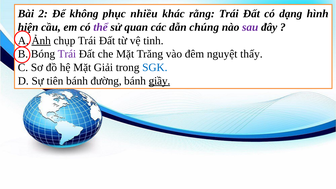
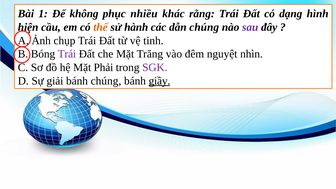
2: 2 -> 1 (43, 14)
thể colour: purple -> orange (101, 27)
quan: quan -> hành (136, 27)
Ảnh underline: present -> none (41, 41)
thấy: thấy -> nhìn (251, 54)
Giải: Giải -> Phải (103, 67)
SGK colour: blue -> purple (155, 67)
tiên: tiên -> giải (55, 81)
bánh đường: đường -> chúng (106, 81)
